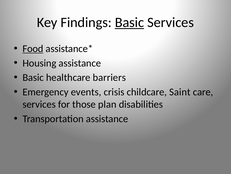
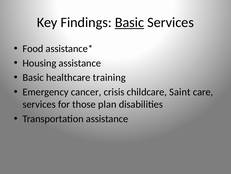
Food underline: present -> none (33, 48)
barriers: barriers -> training (109, 77)
events: events -> cancer (86, 92)
